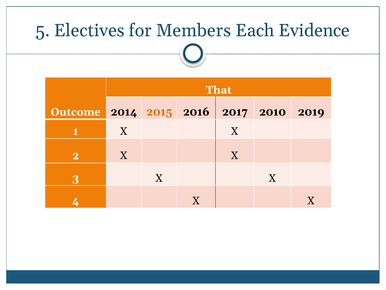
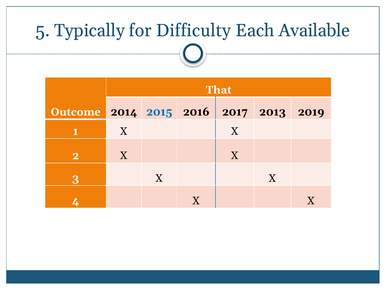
Electives: Electives -> Typically (89, 30)
Members: Members -> Difficulty (193, 30)
Evidence: Evidence -> Available (314, 30)
2015 colour: orange -> blue (159, 112)
2010: 2010 -> 2013 (272, 112)
